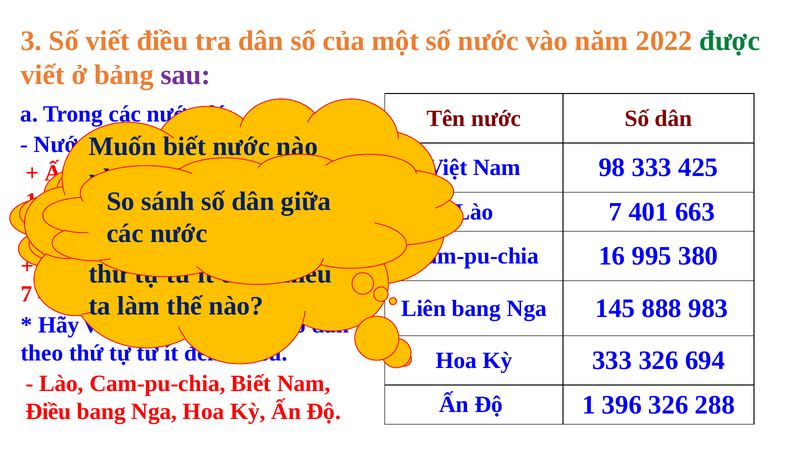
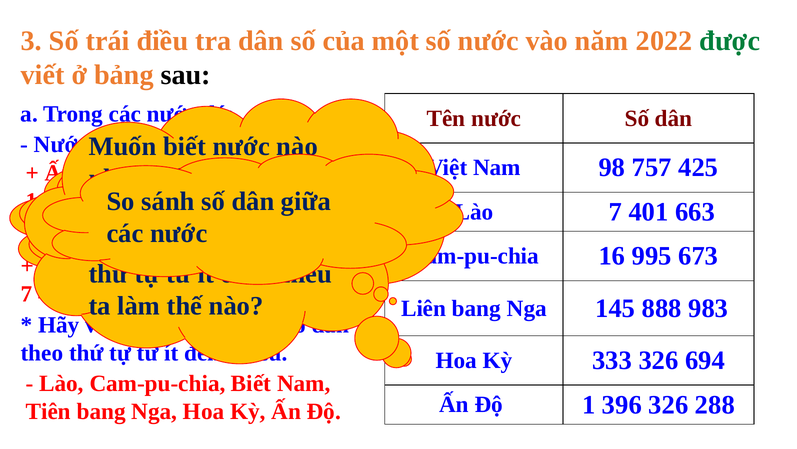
Số viết: viết -> trái (108, 41)
sau colour: purple -> black (186, 75)
98 333: 333 -> 757 (652, 167)
380: 380 -> 673 (698, 256)
Điều: Điều -> Tiên (48, 411)
